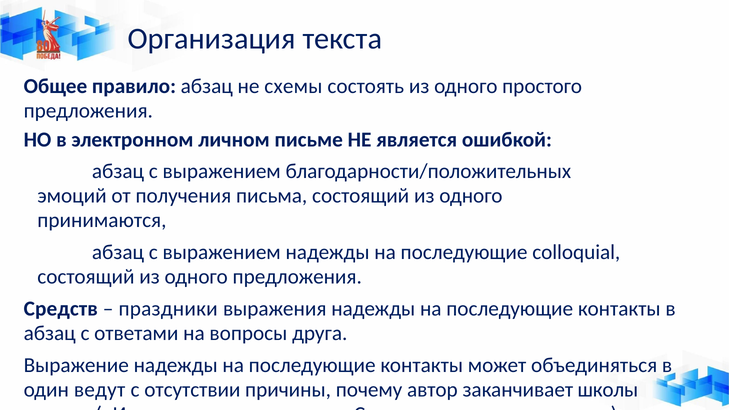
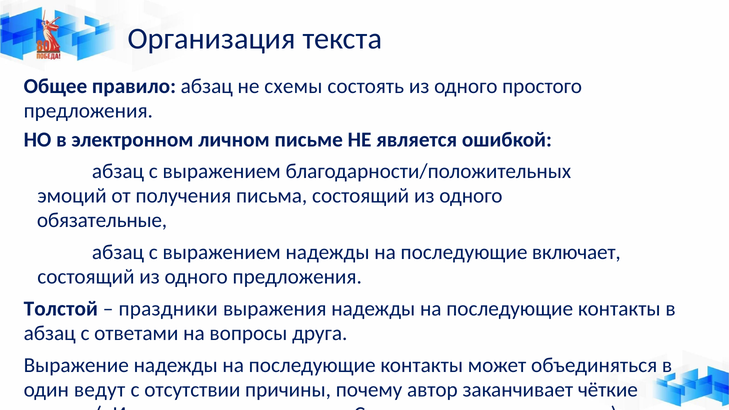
принимаются: принимаются -> обязательные (102, 220)
colloquial: colloquial -> включает (576, 252)
Средств: Средств -> Толстой (61, 309)
школы: школы -> чёткие (608, 390)
